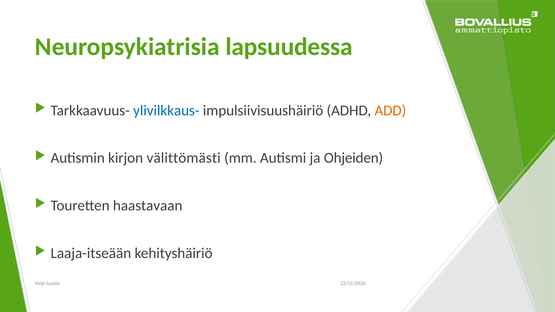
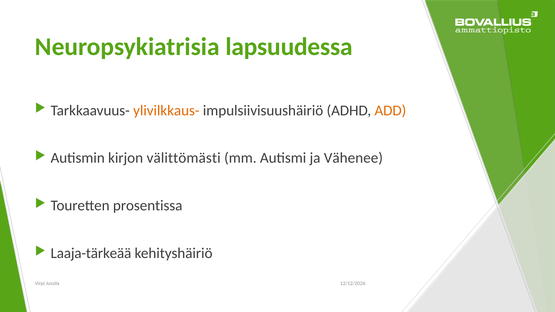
ylivilkkaus- colour: blue -> orange (166, 111)
Ohjeiden: Ohjeiden -> Vähenee (353, 158)
haastavaan: haastavaan -> prosentissa (148, 206)
Laaja-itseään: Laaja-itseään -> Laaja-tärkeää (91, 253)
